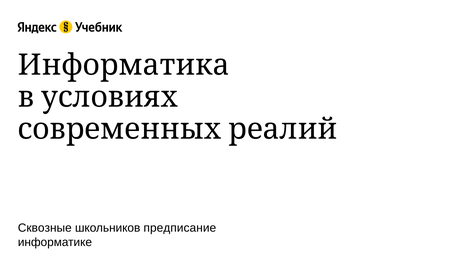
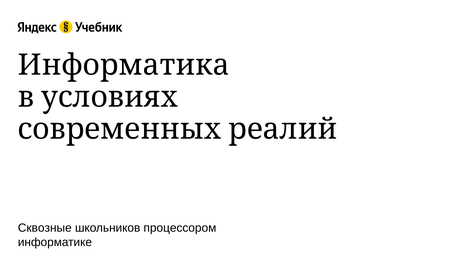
предписание: предписание -> процессором (180, 228)
